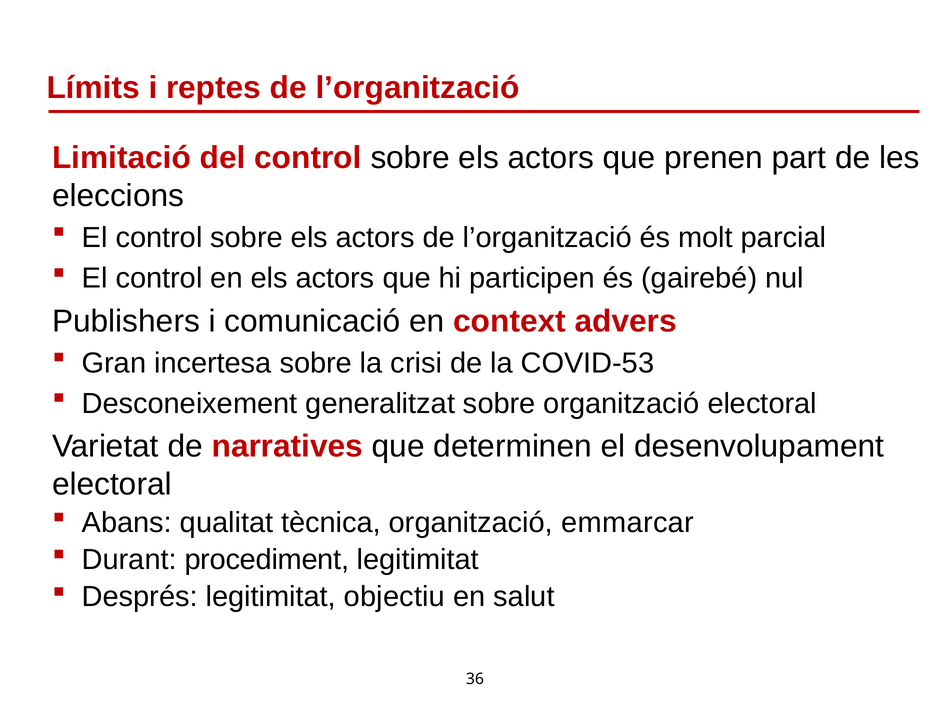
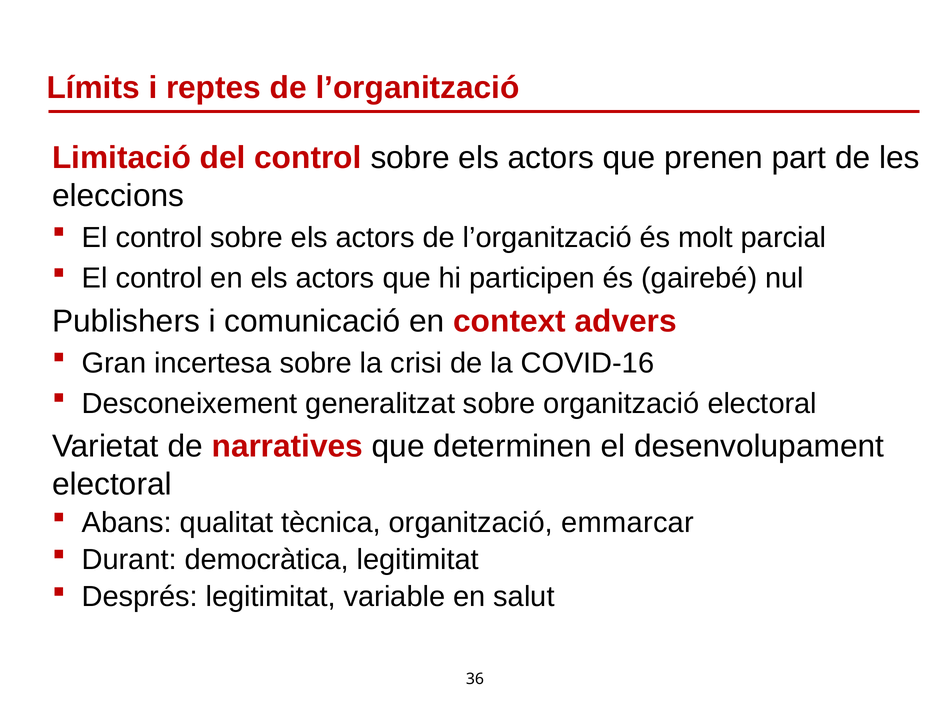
COVID-53: COVID-53 -> COVID-16 (587, 363)
procediment: procediment -> democràtica (267, 560)
objectiu: objectiu -> variable (395, 597)
